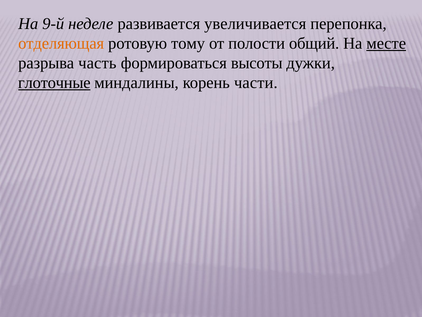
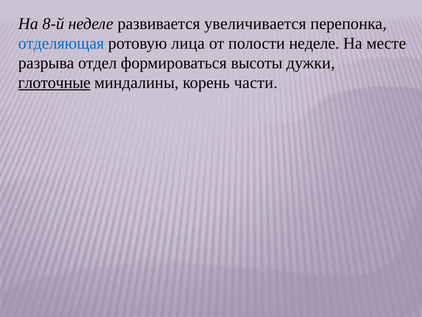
9-й: 9-й -> 8-й (53, 24)
отделяющая colour: orange -> blue (61, 43)
тому: тому -> лица (188, 43)
полости общий: общий -> неделе (314, 43)
месте underline: present -> none (386, 43)
часть: часть -> отдел (98, 63)
